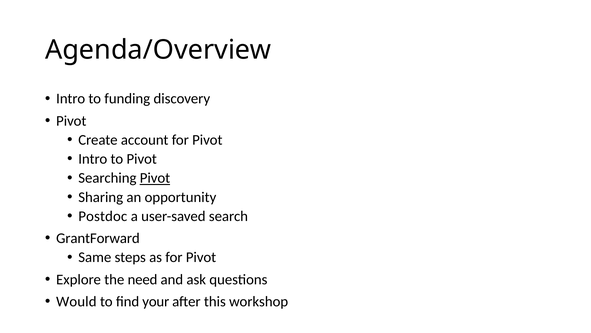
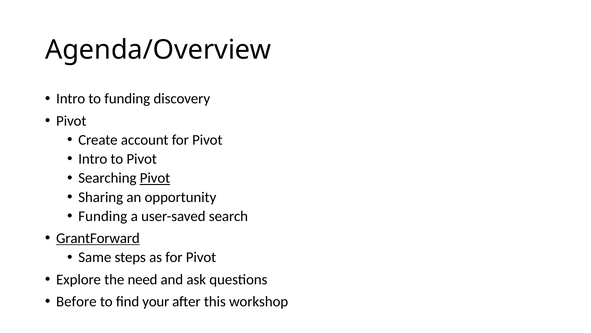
Postdoc: Postdoc -> Funding (103, 216)
GrantForward underline: none -> present (98, 238)
Would: Would -> Before (76, 301)
